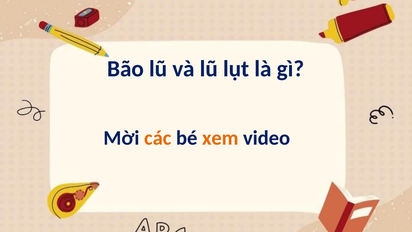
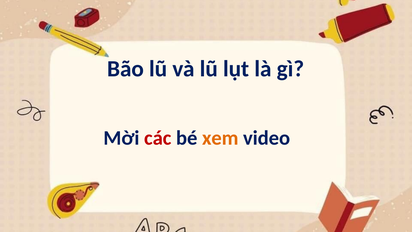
các colour: orange -> red (158, 138)
